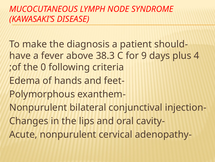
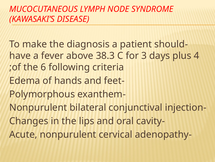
9: 9 -> 3 (144, 55)
0: 0 -> 6 (43, 67)
